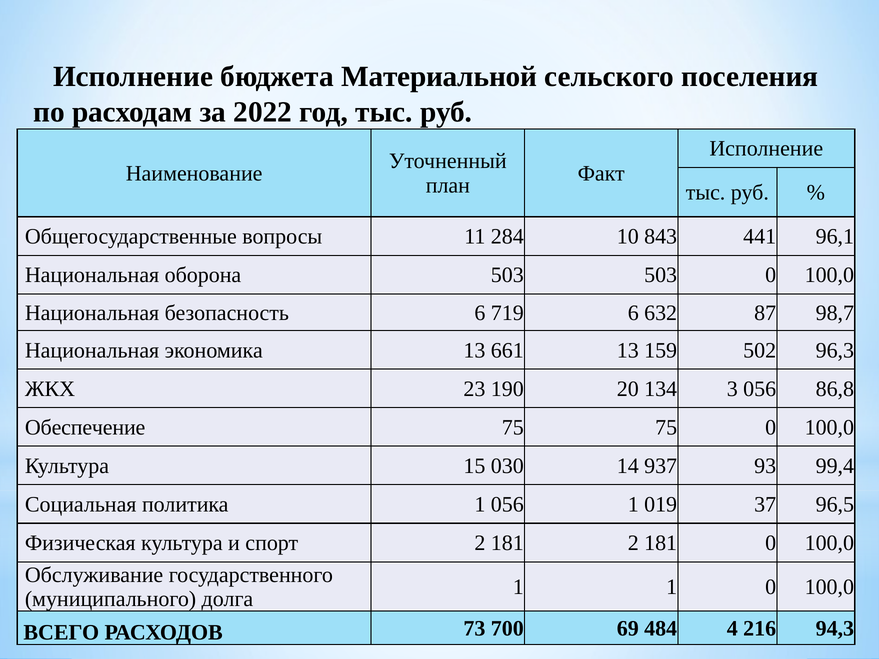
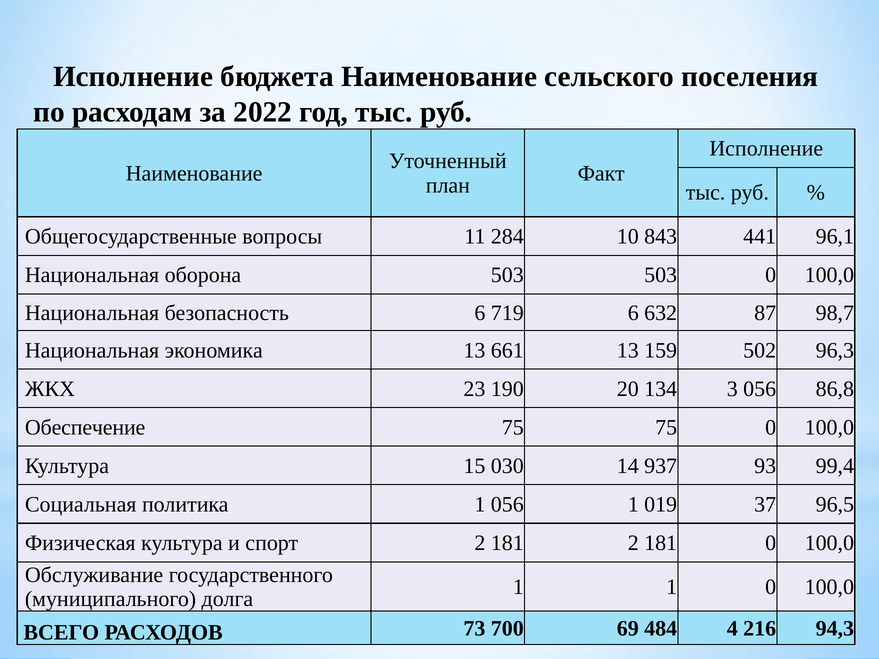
бюджета Материальной: Материальной -> Наименование (439, 77)
